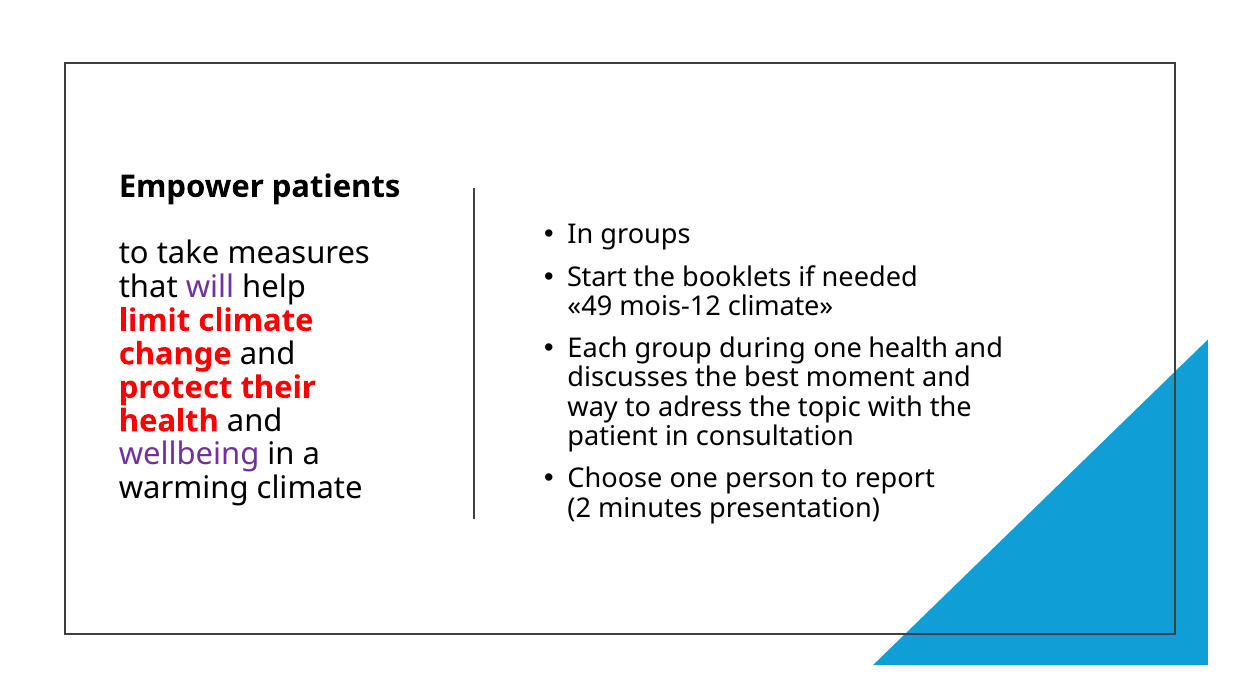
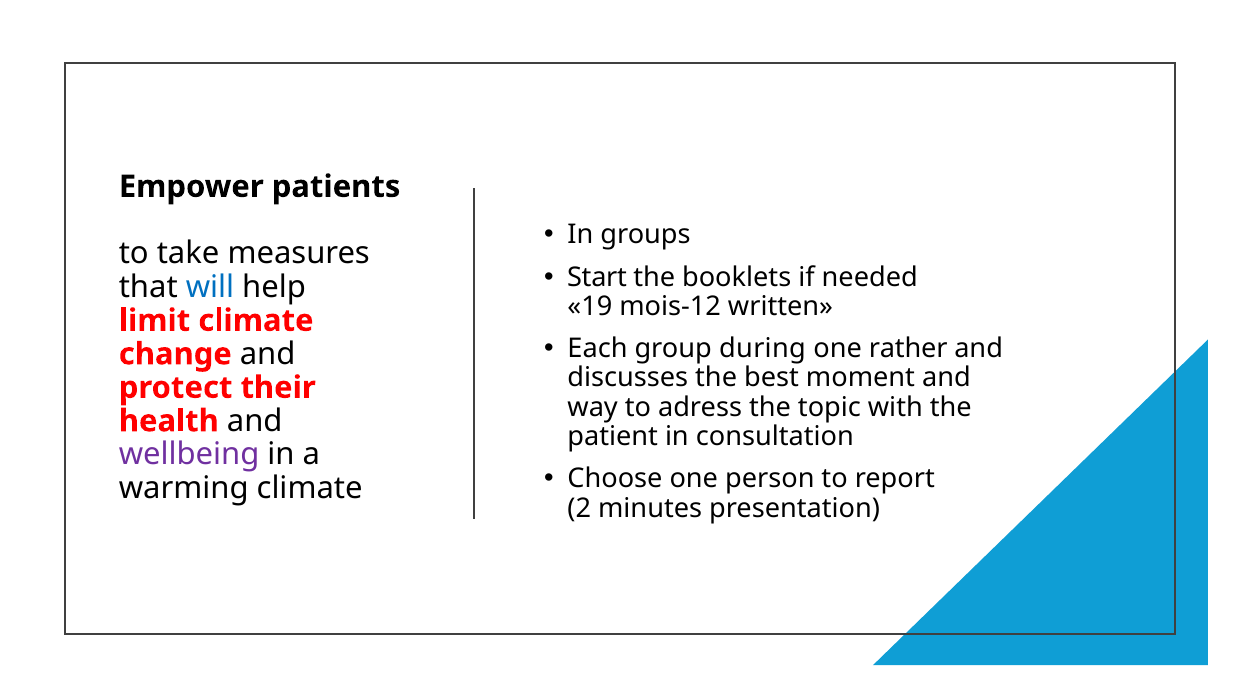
will colour: purple -> blue (210, 287)
49: 49 -> 19 (590, 307)
mois-12 climate: climate -> written (780, 307)
one health: health -> rather (908, 349)
